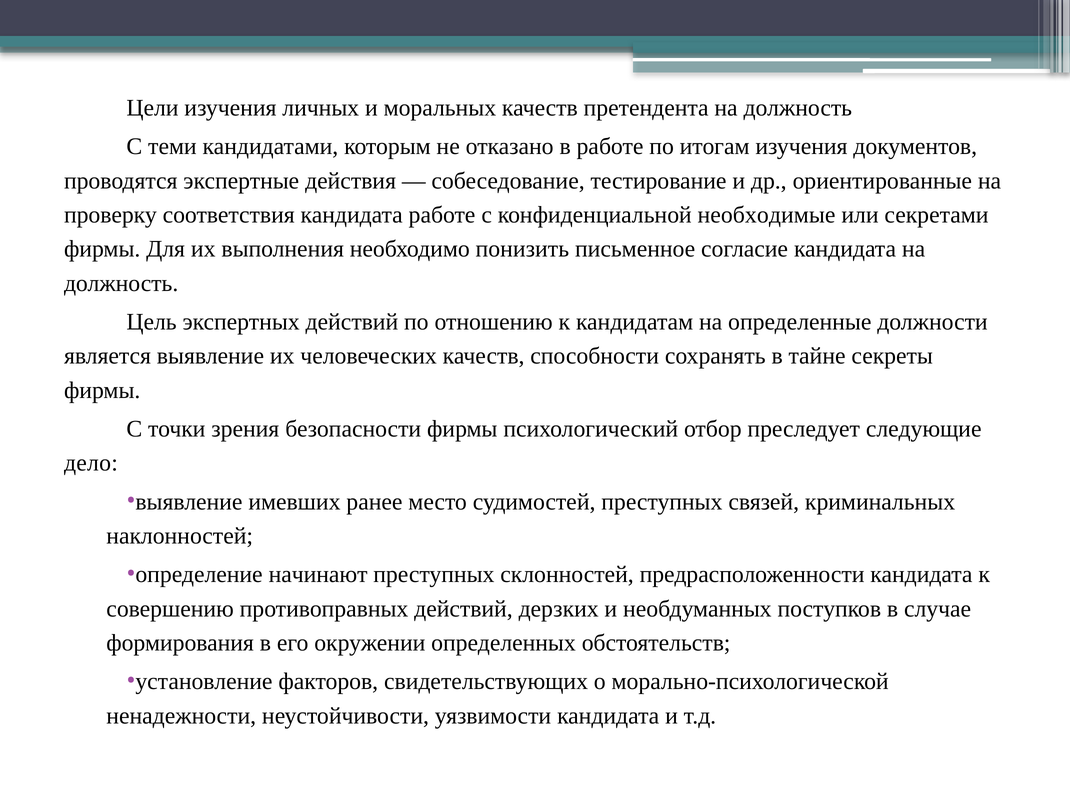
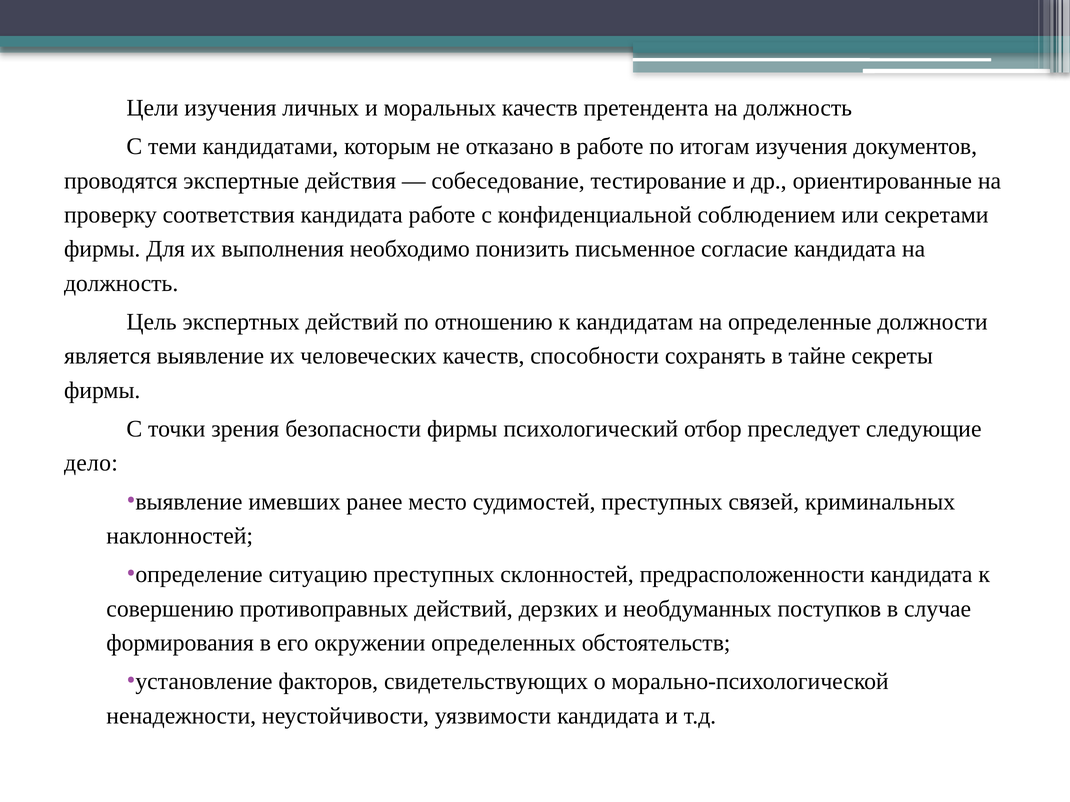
необходимые: необходимые -> соблюдением (767, 215)
начинают: начинают -> ситуацию (318, 575)
